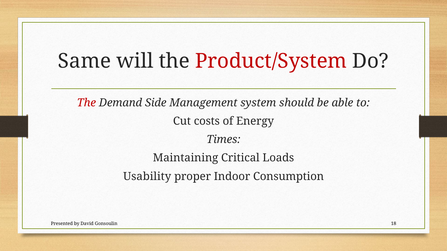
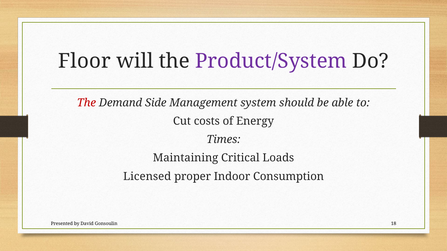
Same: Same -> Floor (84, 61)
Product/System colour: red -> purple (271, 61)
Usability: Usability -> Licensed (147, 177)
